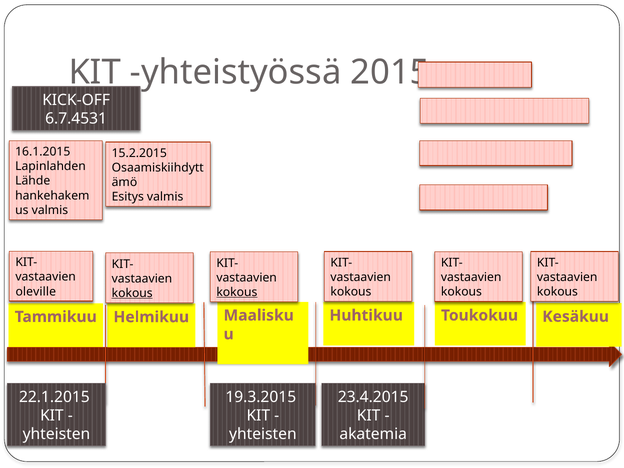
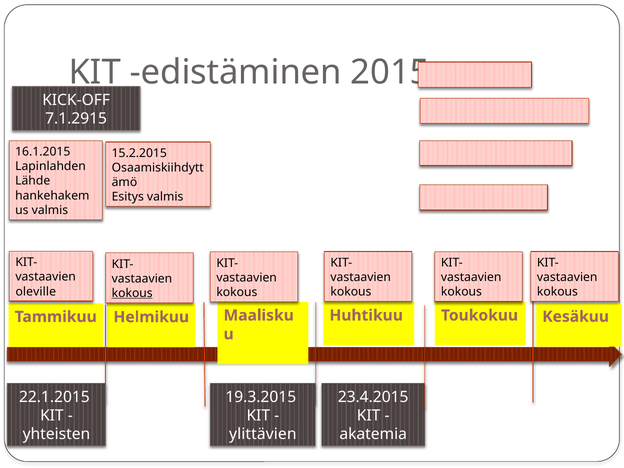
yhteistyössä: yhteistyössä -> edistäminen (236, 72)
6.7.4531: 6.7.4531 -> 7.1.2915 (76, 119)
kokous underline: present -> none (237, 292)
yhteisten: yhteisten -> ylittävien (263, 434)
